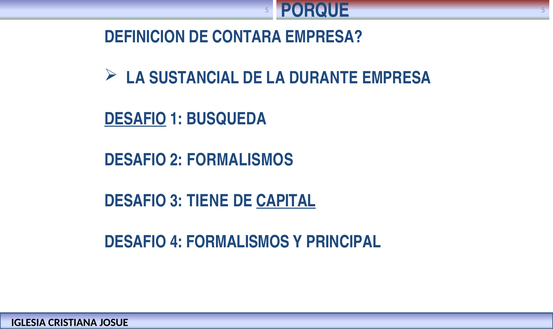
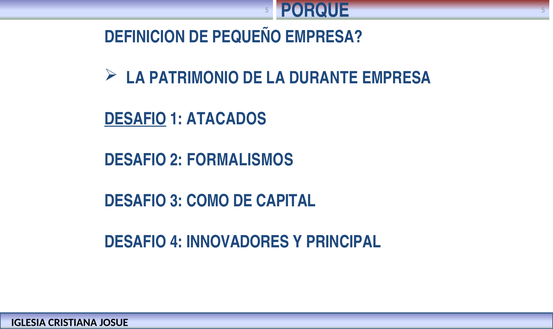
CONTARA: CONTARA -> PEQUEÑO (247, 37)
SUSTANCIAL: SUSTANCIAL -> PATRIMONIO (194, 78)
BUSQUEDA: BUSQUEDA -> ATACADOS (226, 119)
TIENE: TIENE -> COMO (208, 201)
CAPITAL underline: present -> none (286, 201)
4 FORMALISMOS: FORMALISMOS -> INNOVADORES (238, 242)
